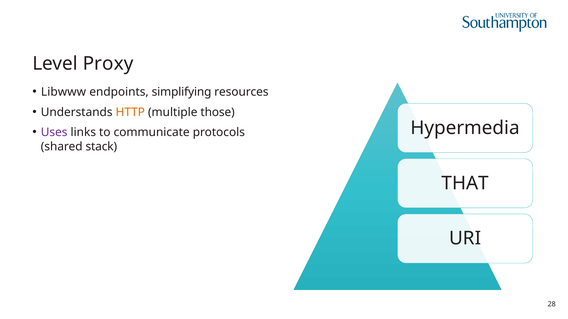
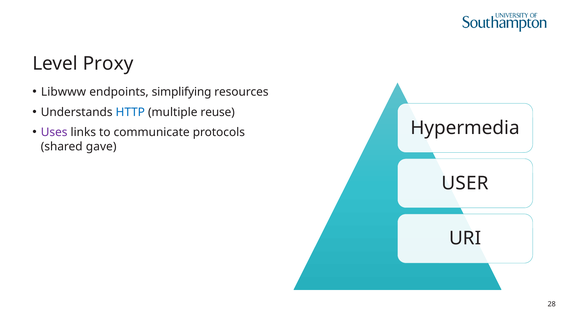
HTTP colour: orange -> blue (130, 112)
those: those -> reuse (218, 112)
stack: stack -> gave (101, 147)
THAT: THAT -> USER (465, 183)
